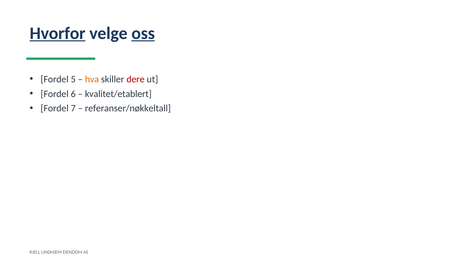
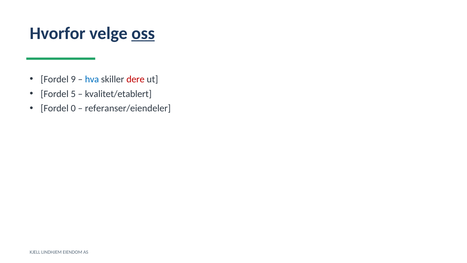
Hvorfor underline: present -> none (58, 33)
5: 5 -> 9 (73, 79)
hva colour: orange -> blue (92, 79)
6: 6 -> 5 (73, 94)
7: 7 -> 0 (73, 108)
referanser/nøkkeltall: referanser/nøkkeltall -> referanser/eiendeler (128, 108)
